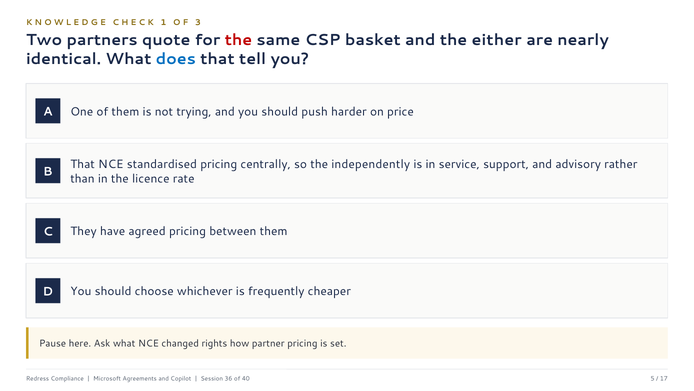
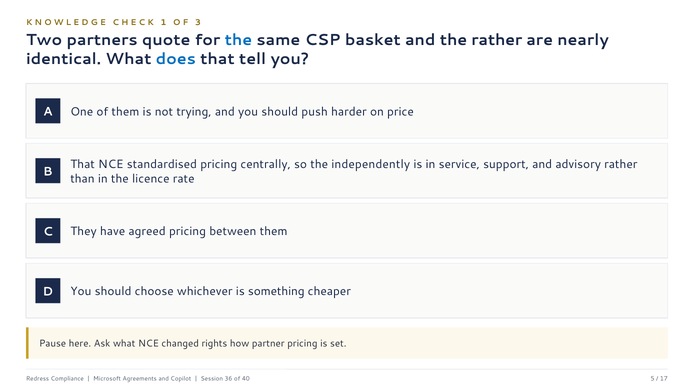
the colour: red -> blue (238, 40)
the either: either -> rather (497, 40)
frequently: frequently -> something (276, 291)
